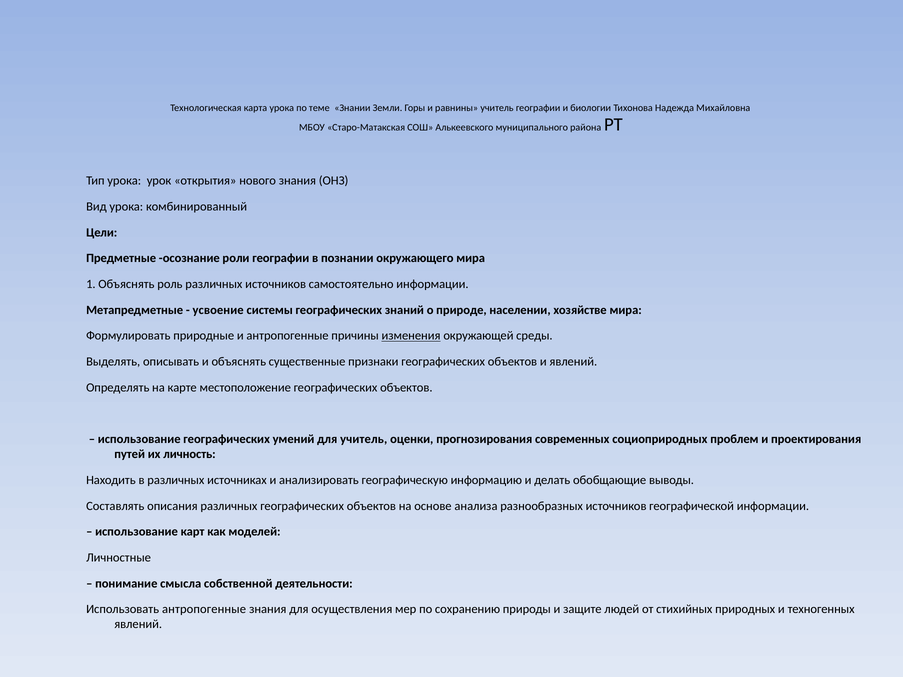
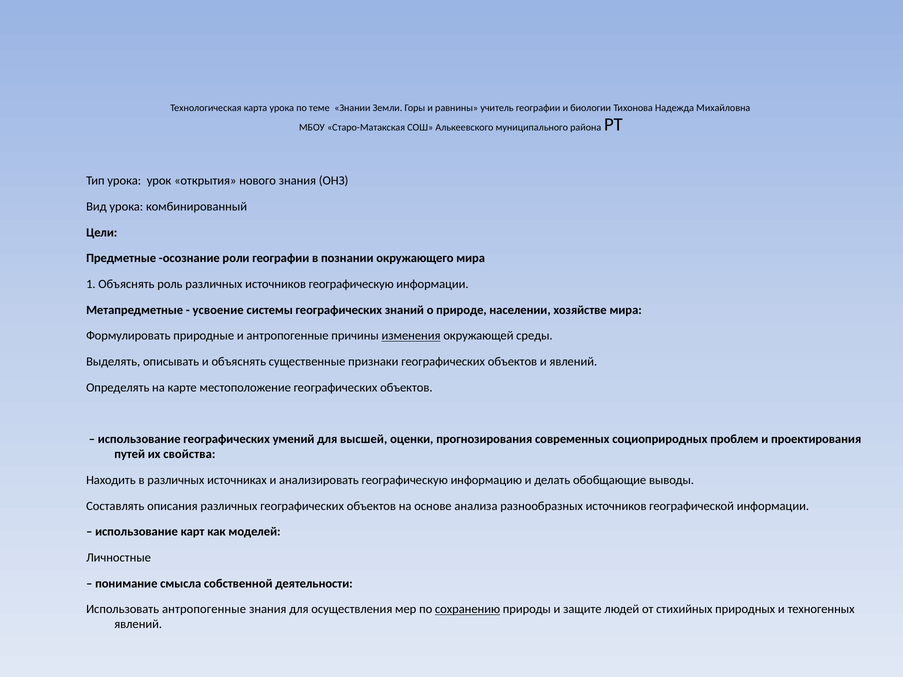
источников самостоятельно: самостоятельно -> географическую (351, 284)
для учитель: учитель -> высшей (364, 439)
личность: личность -> свойства (189, 454)
сохранению underline: none -> present (468, 609)
